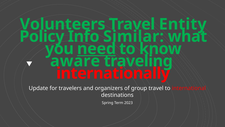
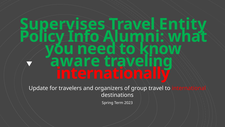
Volunteers: Volunteers -> Supervises (63, 24)
Similar: Similar -> Alumni (134, 36)
need underline: present -> none (97, 49)
